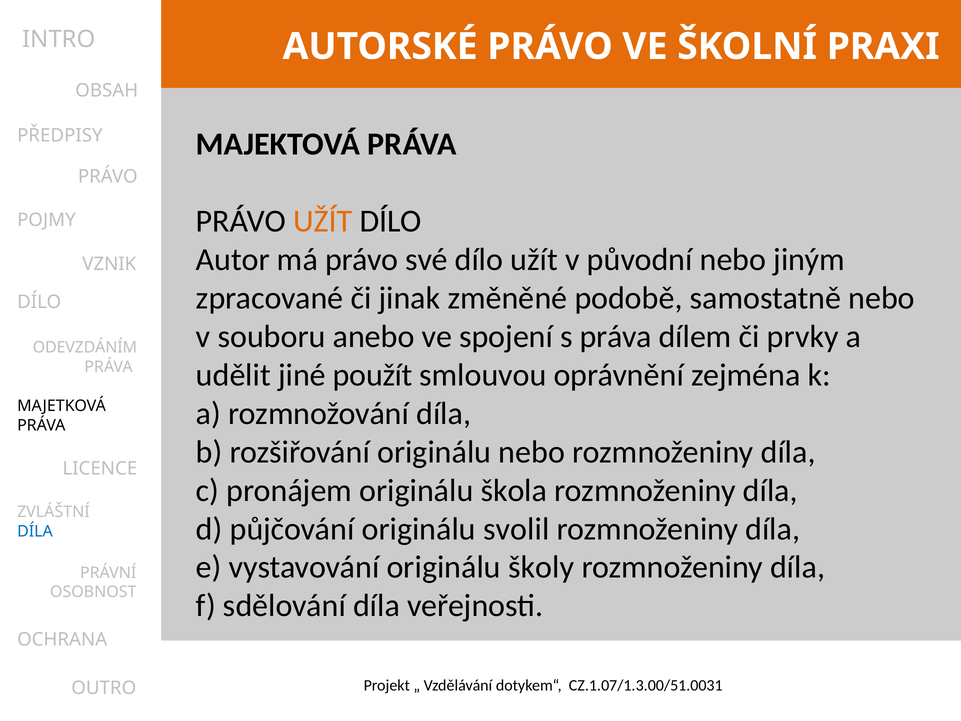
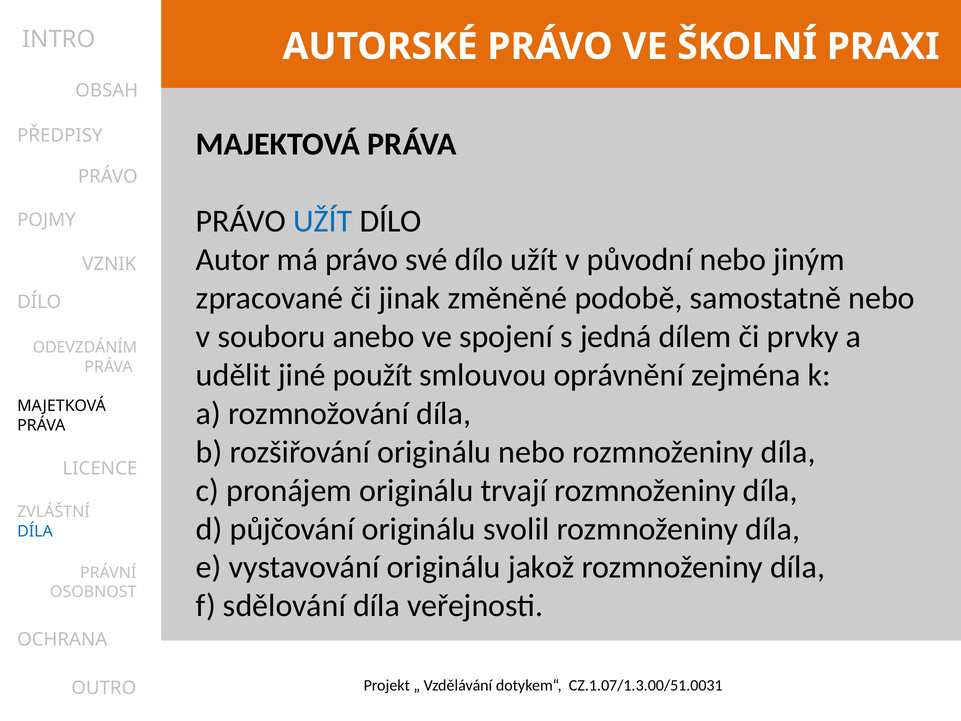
UŽÍT colour: orange -> blue (323, 221)
s práva: práva -> jedná (616, 337)
škola: škola -> trvají (514, 490)
školy: školy -> jakož (541, 567)
